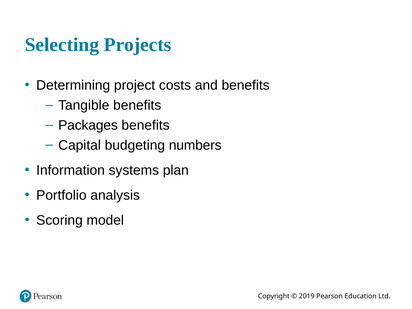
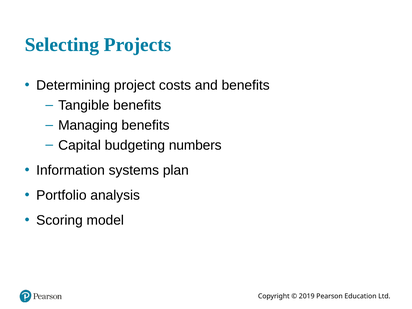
Packages: Packages -> Managing (88, 125)
